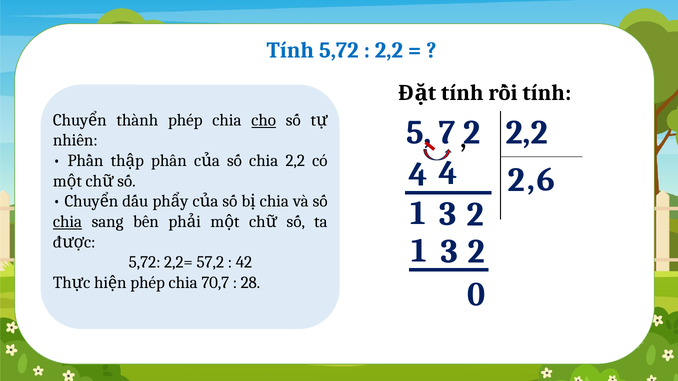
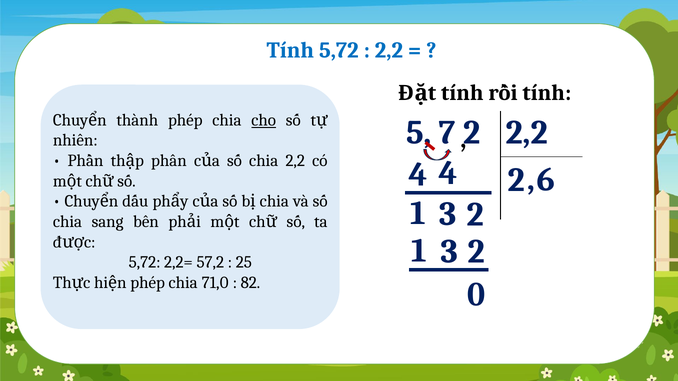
chia underline: present -> none (67, 222)
42: 42 -> 25 (244, 263)
70,7: 70,7 -> 71,0 (215, 283)
28: 28 -> 82 (250, 283)
